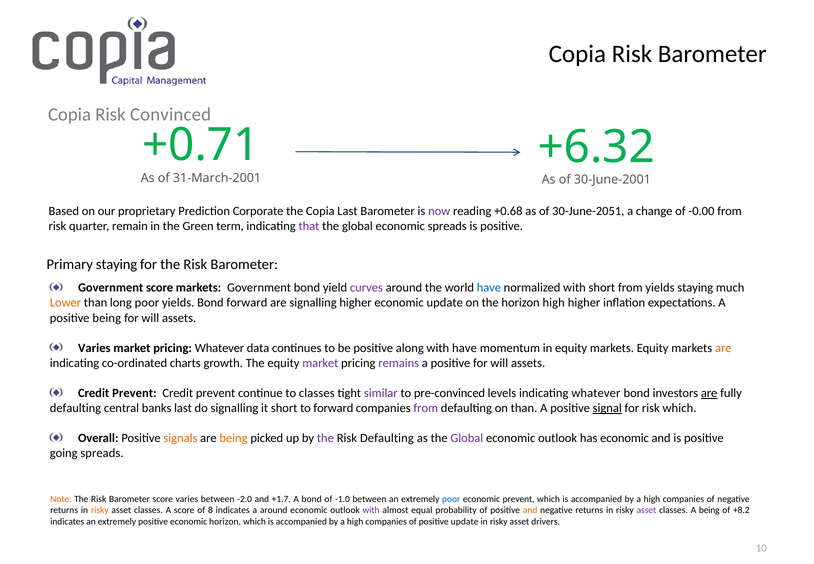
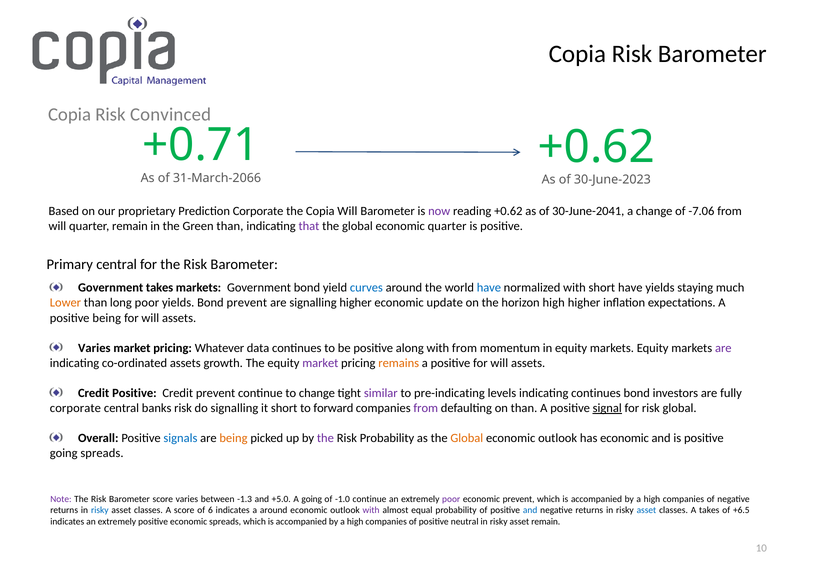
+6.32: +6.32 -> +0.62 (596, 147)
31-March-2001: 31-March-2001 -> 31-March-2066 (217, 178)
30-June-2001: 30-June-2001 -> 30-June-2023 (612, 180)
Copia Last: Last -> Will (347, 211)
reading +0.68: +0.68 -> +0.62 (508, 211)
30-June-2051: 30-June-2051 -> 30-June-2041 (588, 211)
-0.00: -0.00 -> -7.06 (701, 211)
risk: risk -> will (57, 226)
Green term: term -> than (230, 226)
economic spreads: spreads -> quarter (447, 226)
Primary staying: staying -> central (117, 264)
Government score: score -> takes (160, 288)
curves colour: purple -> blue (366, 288)
short from: from -> have (630, 288)
Bond forward: forward -> prevent (247, 303)
with have: have -> from (465, 348)
are colour: orange -> purple (723, 348)
co-ordinated charts: charts -> assets (185, 363)
remains colour: purple -> orange (399, 363)
Prevent: Prevent -> Positive (134, 393)
to classes: classes -> change (317, 393)
pre-convinced: pre-convinced -> pre-indicating (449, 393)
indicating whatever: whatever -> continues (596, 393)
are underline: present -> none (709, 393)
defaulting: defaulting -> corporate (75, 408)
banks last: last -> risk (183, 408)
risk which: which -> global (680, 408)
signals colour: orange -> blue (180, 438)
Risk Defaulting: Defaulting -> Probability (387, 438)
Global colour: purple -> orange (467, 438)
Note colour: orange -> purple (61, 498)
-2.0: -2.0 -> -1.3 (245, 498)
+1.7: +1.7 -> +5.0 (281, 498)
A bond: bond -> going (312, 498)
-1.0 between: between -> continue (369, 498)
poor colour: blue -> purple (451, 498)
risky colour: orange -> blue (100, 510)
8: 8 -> 6 (210, 510)
and colour: orange -> blue (530, 510)
asset colour: purple -> blue (646, 510)
A being: being -> takes (709, 510)
+8.2: +8.2 -> +6.5 (741, 510)
economic horizon: horizon -> spreads (225, 521)
positive update: update -> neutral (465, 521)
asset drivers: drivers -> remain (546, 521)
